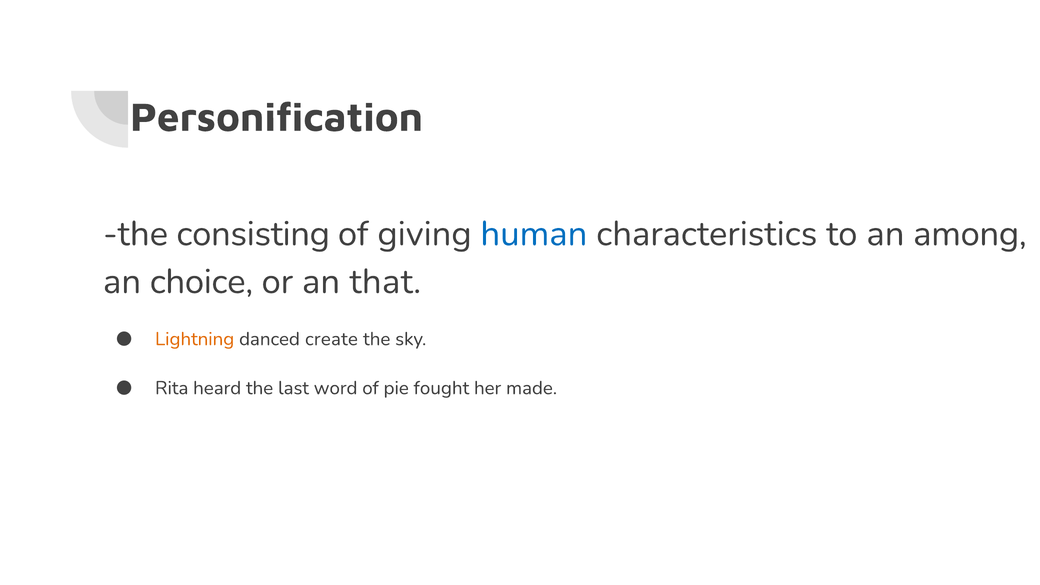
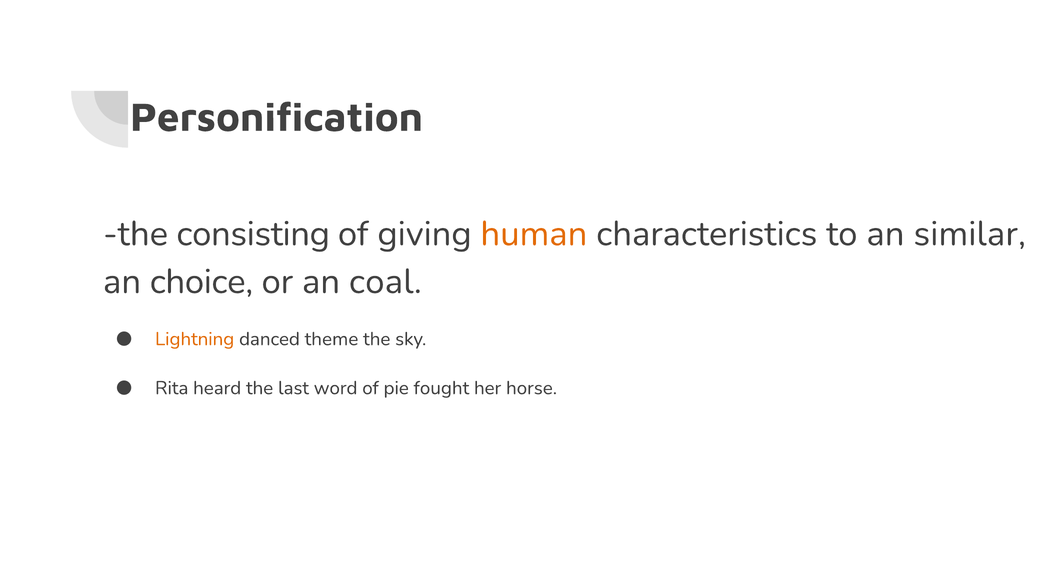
human colour: blue -> orange (534, 234)
among: among -> similar (970, 234)
that: that -> coal (385, 282)
create: create -> theme (331, 339)
made: made -> horse (532, 388)
